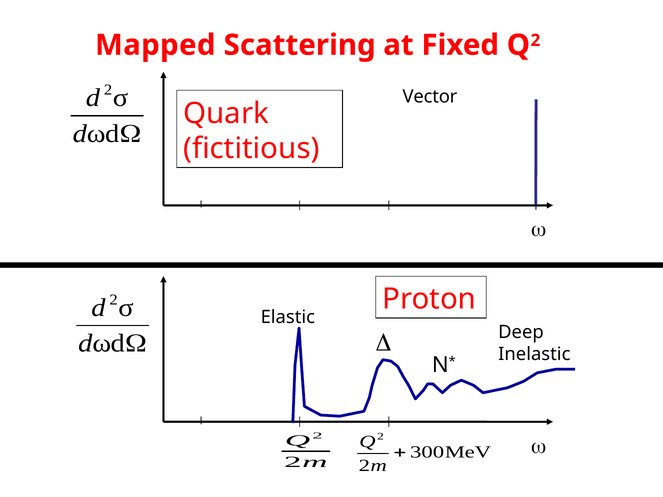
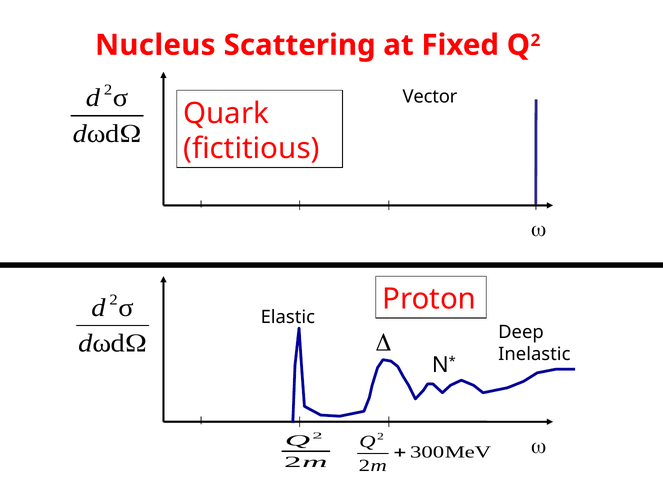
Mapped: Mapped -> Nucleus (155, 45)
